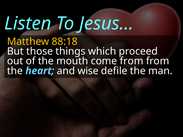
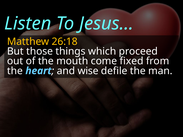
88:18: 88:18 -> 26:18 (65, 42)
come from: from -> fixed (132, 61)
